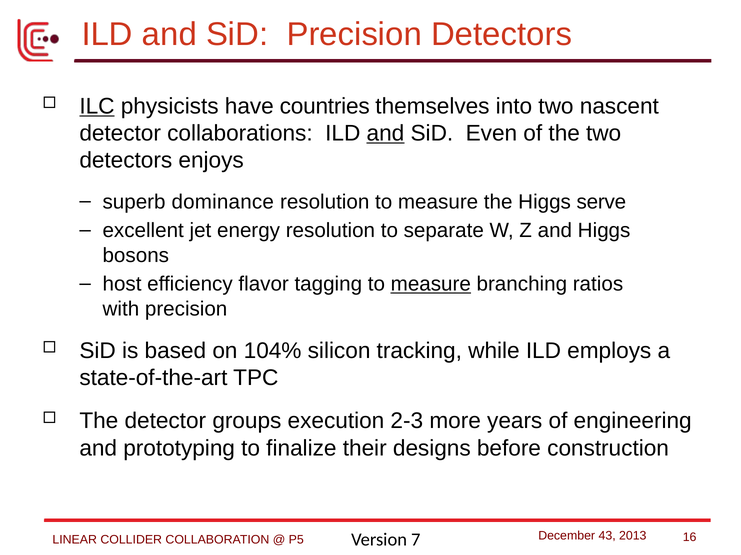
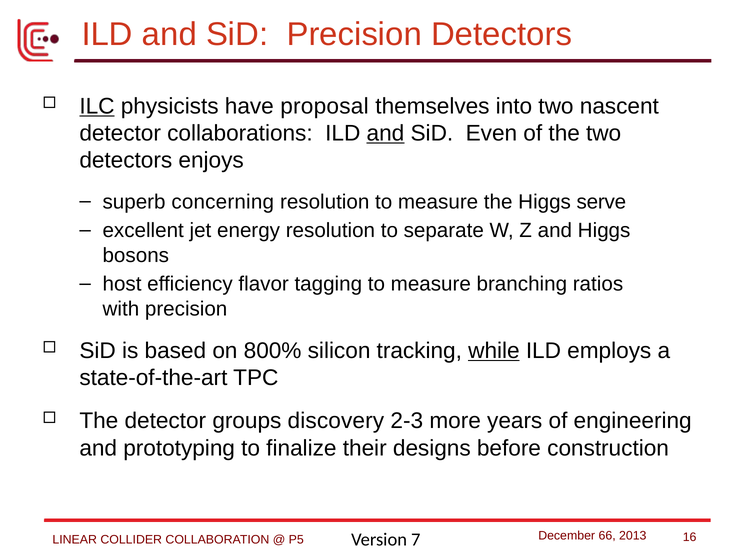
countries: countries -> proposal (324, 106)
dominance: dominance -> concerning (223, 202)
measure underline: present -> none (431, 284)
104%: 104% -> 800% (273, 351)
while underline: none -> present (494, 351)
execution: execution -> discovery (336, 422)
43: 43 -> 66 (607, 536)
